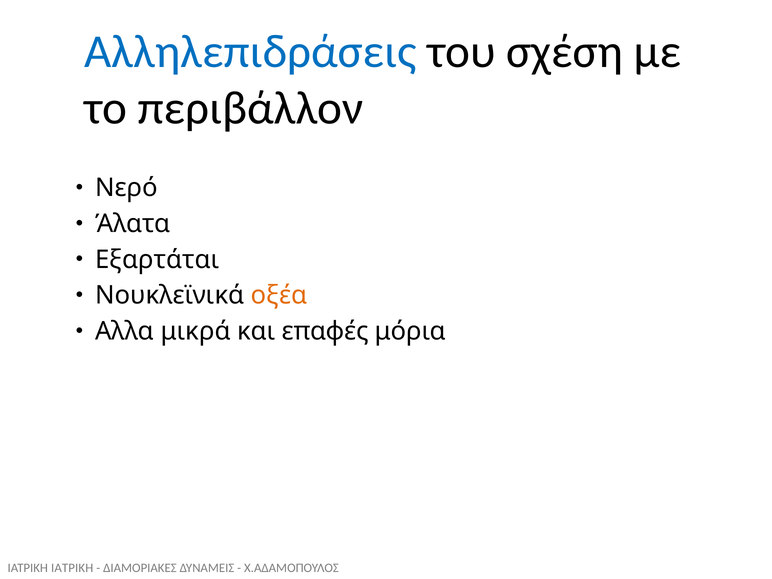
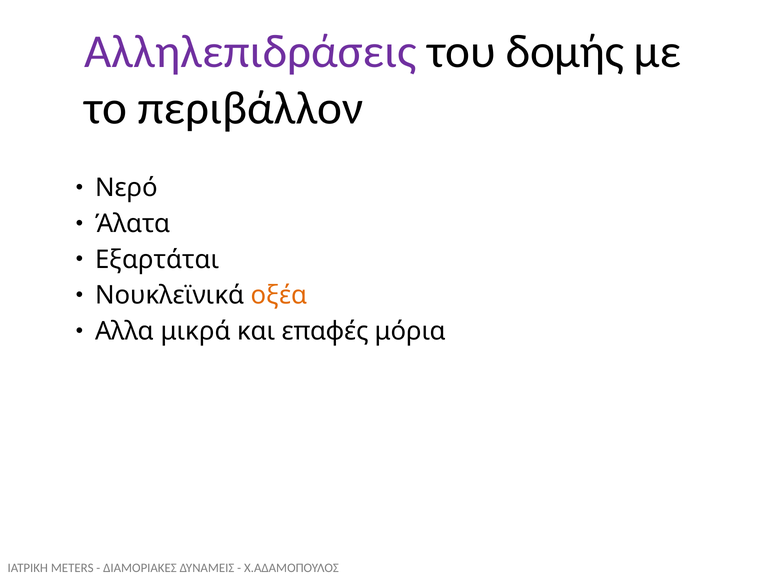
Αλληλεπιδράσεις colour: blue -> purple (250, 52)
σχέση: σχέση -> δομής (565, 52)
ΙΑΤΡΙΚΗ ΙΑΤΡΙΚΗ: ΙΑΤΡΙΚΗ -> METERS (72, 568)
